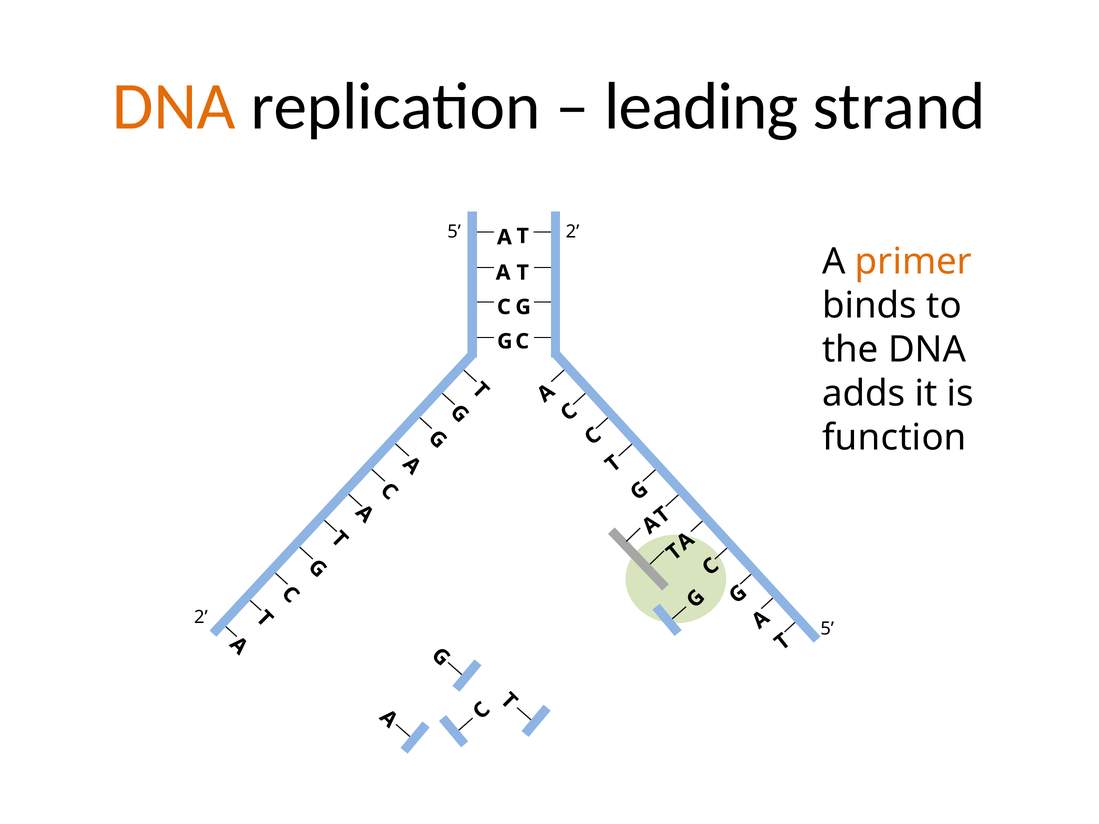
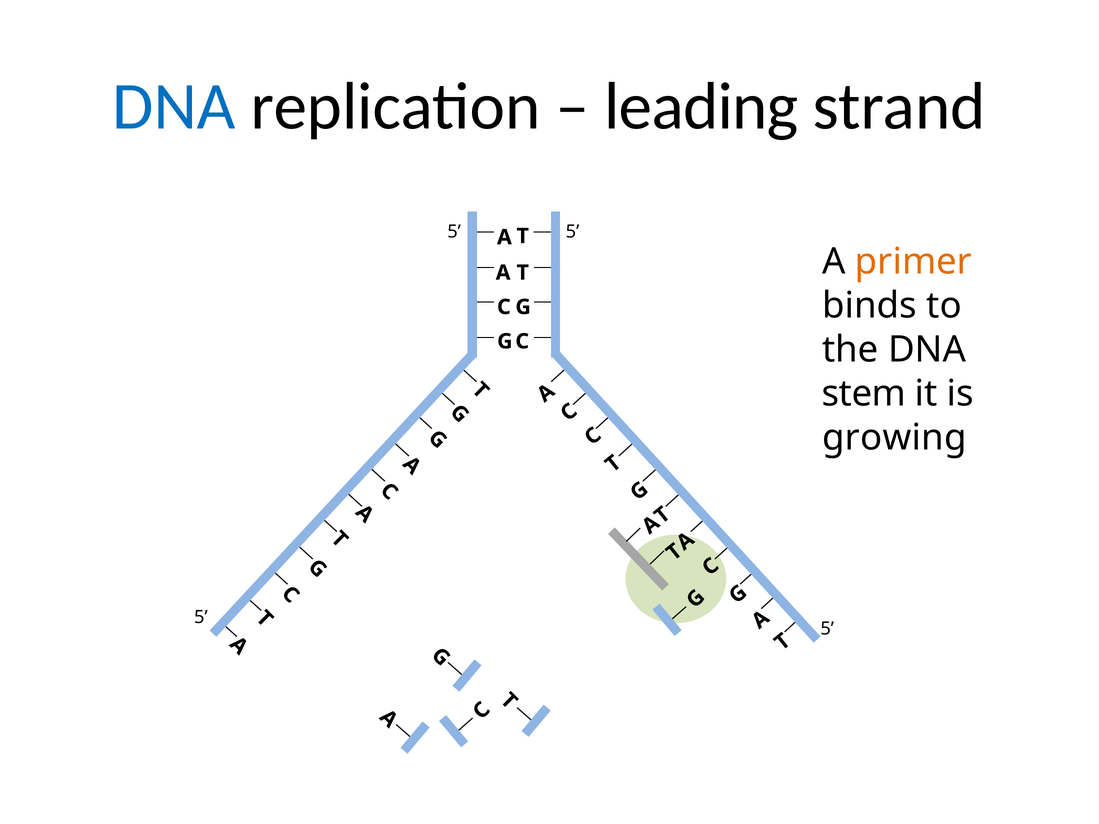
DNA colour: orange -> blue (174, 106)
2: 2 -> 5 (573, 232)
adds: adds -> stem (864, 394)
function: function -> growing (894, 438)
2: 2 -> 5 (201, 617)
